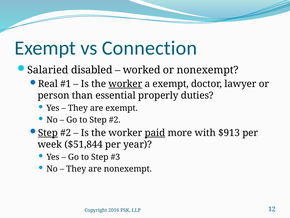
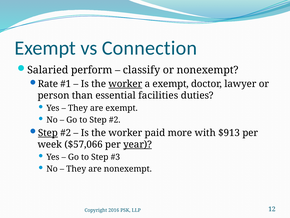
disabled: disabled -> perform (92, 70)
worked: worked -> classify (142, 70)
Real: Real -> Rate (48, 84)
properly: properly -> facilities (158, 95)
paid underline: present -> none (155, 133)
$51,844: $51,844 -> $57,066 (84, 144)
year underline: none -> present (138, 144)
